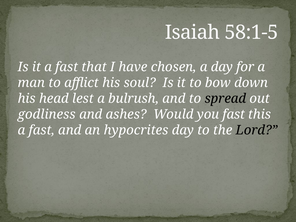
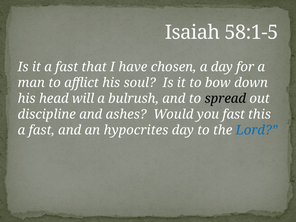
lest: lest -> will (83, 99)
godliness: godliness -> discipline (47, 114)
Lord colour: black -> blue (257, 130)
